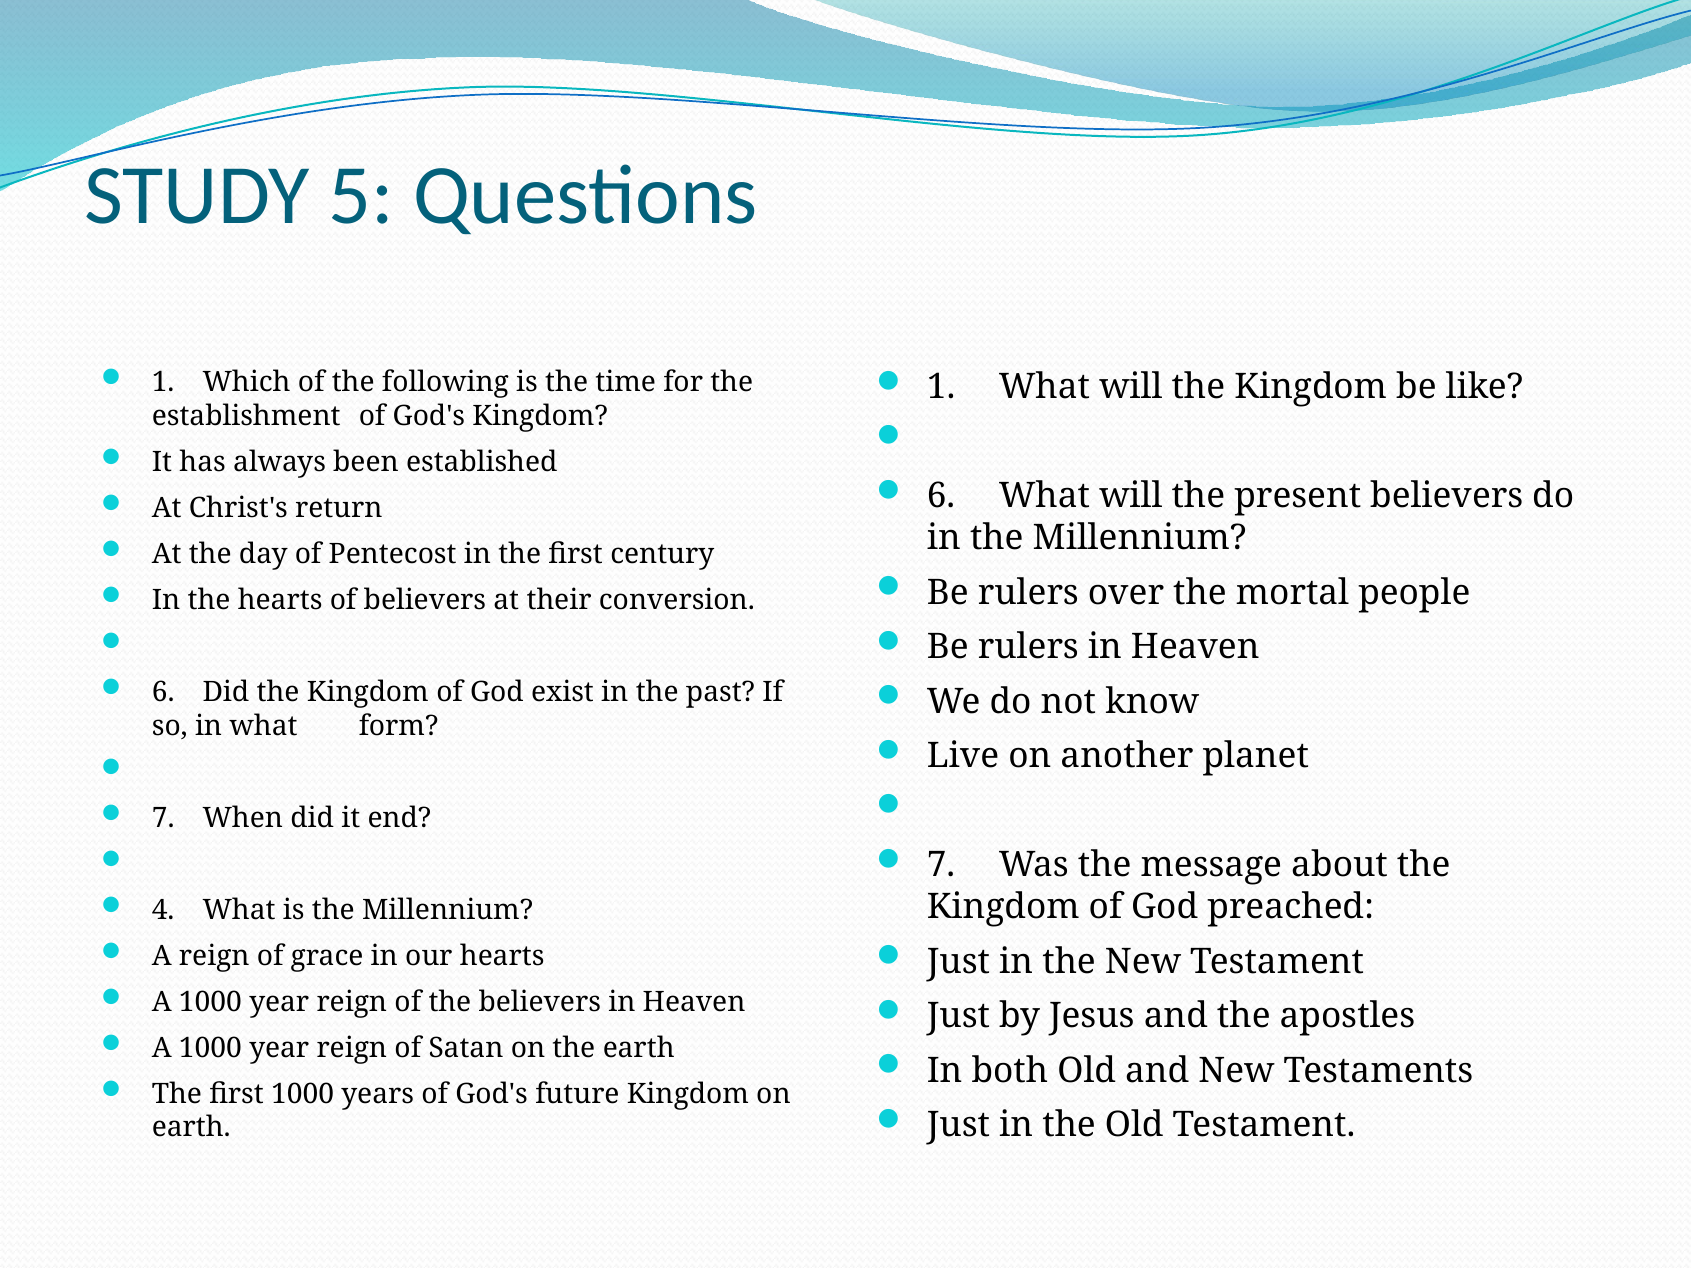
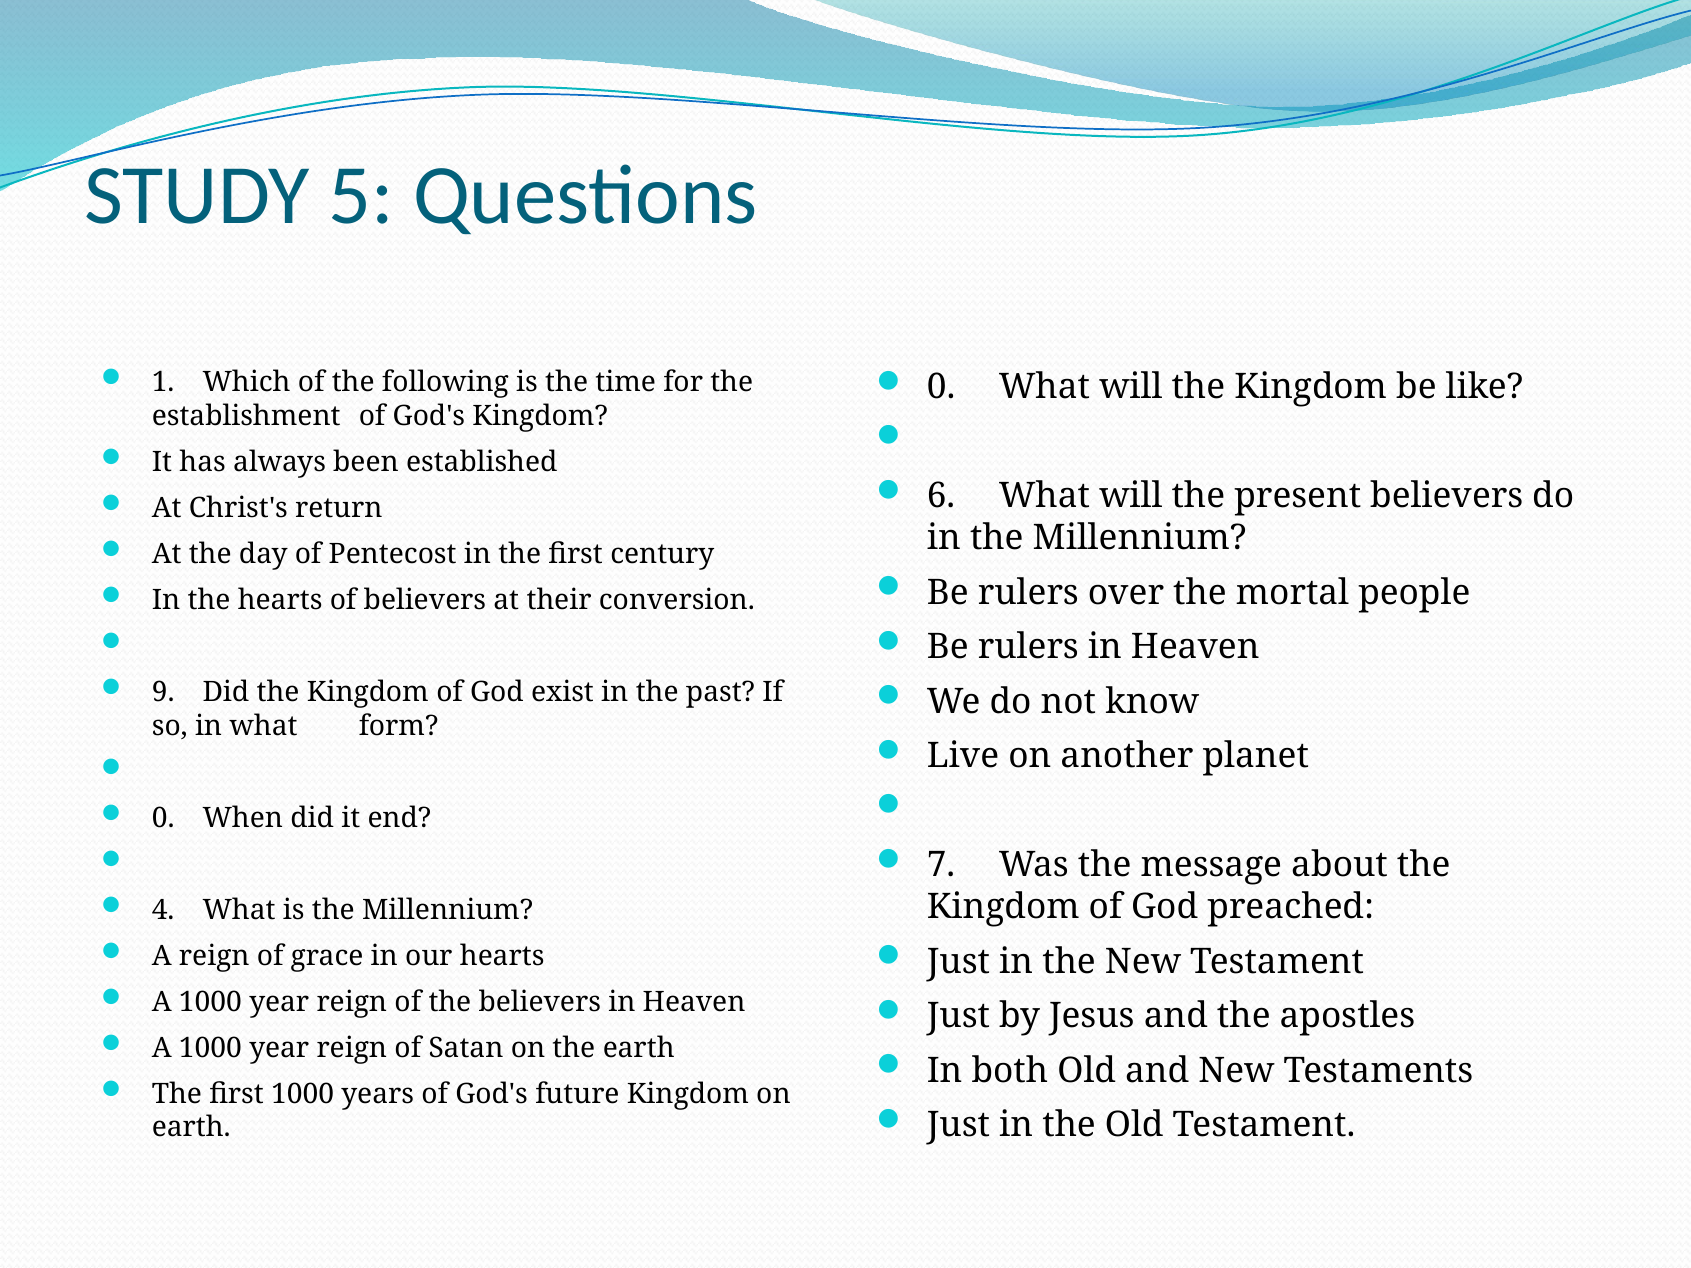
1: 1 -> 0 (941, 387)
6: 6 -> 9 (163, 692)
7: 7 -> 0 (163, 818)
